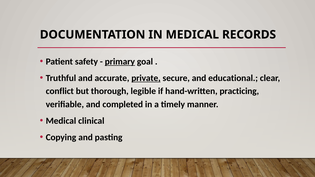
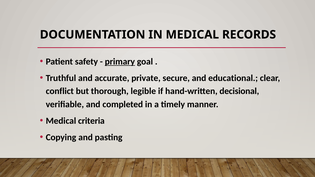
private underline: present -> none (146, 78)
practicing: practicing -> decisional (239, 91)
clinical: clinical -> criteria (91, 121)
